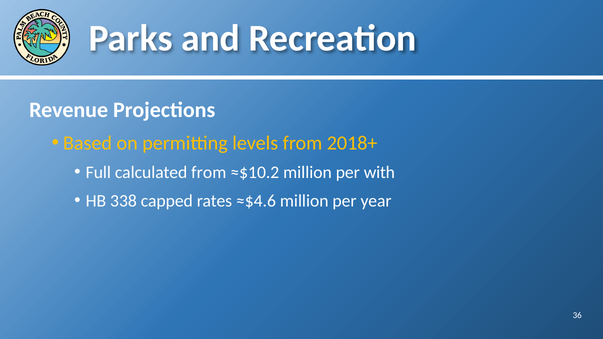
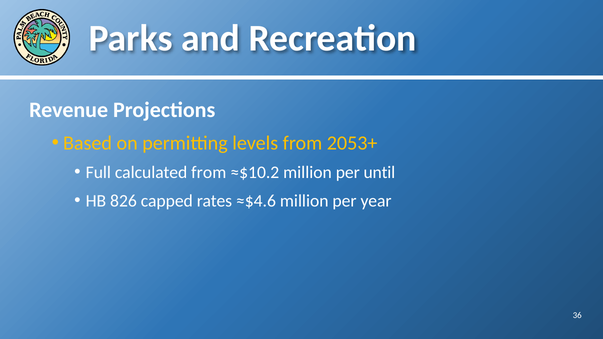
2018+: 2018+ -> 2053+ (352, 143)
with: with -> until (379, 173)
338: 338 -> 826 (123, 201)
